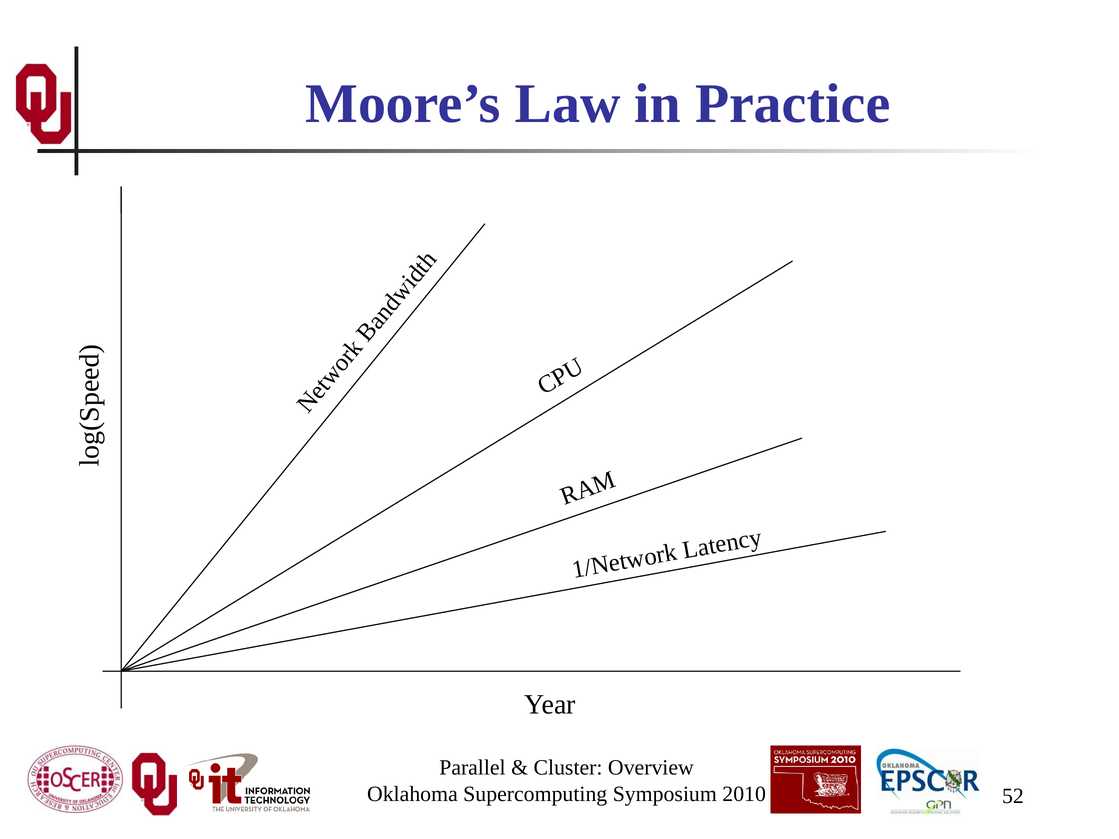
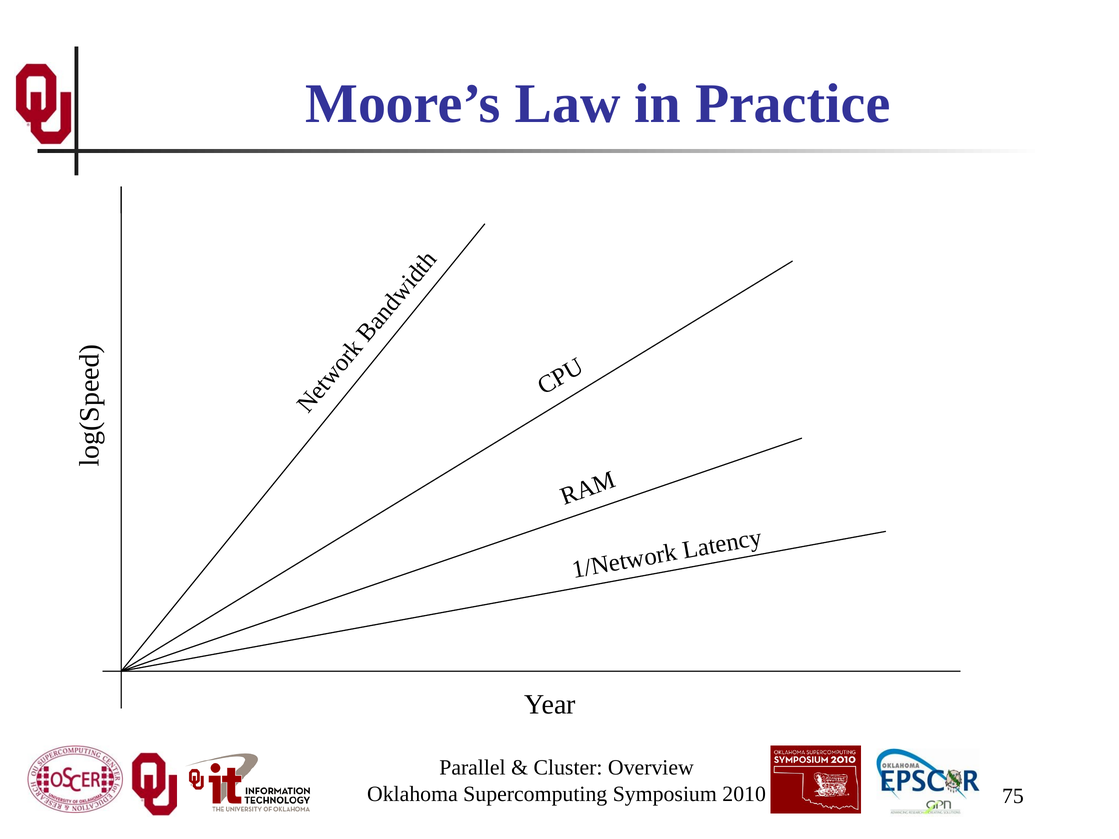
52: 52 -> 75 (1013, 796)
